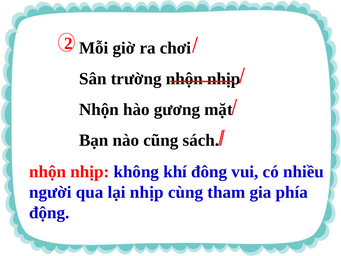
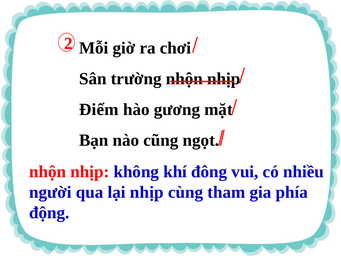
Nhộn: Nhộn -> Điểm (99, 109)
sách: sách -> ngọt (201, 140)
